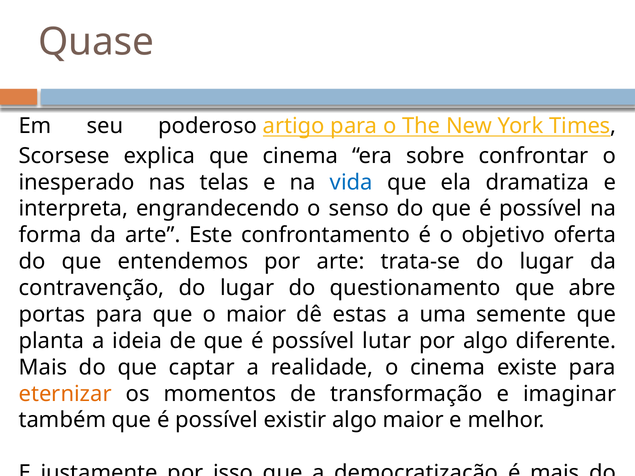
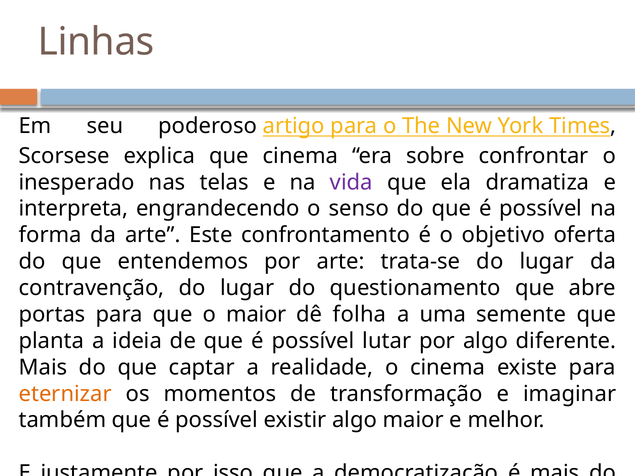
Quase: Quase -> Linhas (96, 42)
vida colour: blue -> purple (351, 182)
estas: estas -> folha (360, 315)
